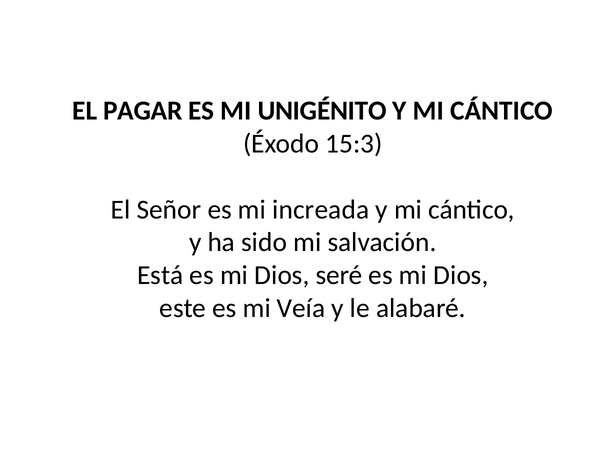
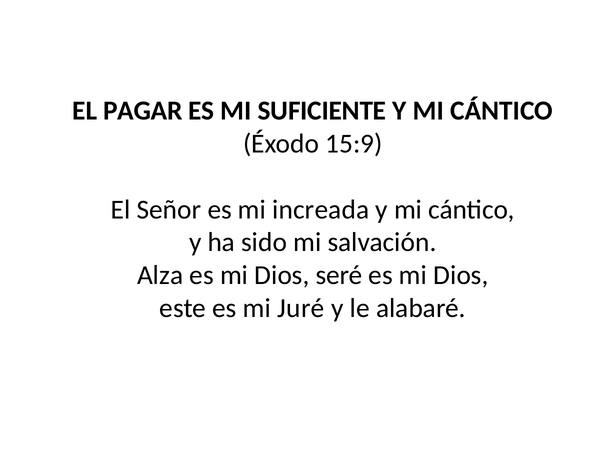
UNIGÉNITO: UNIGÉNITO -> SUFICIENTE (322, 111)
15:3: 15:3 -> 15:9 (354, 144)
Está: Está -> Alza (160, 275)
Veía: Veía -> Juré (301, 308)
